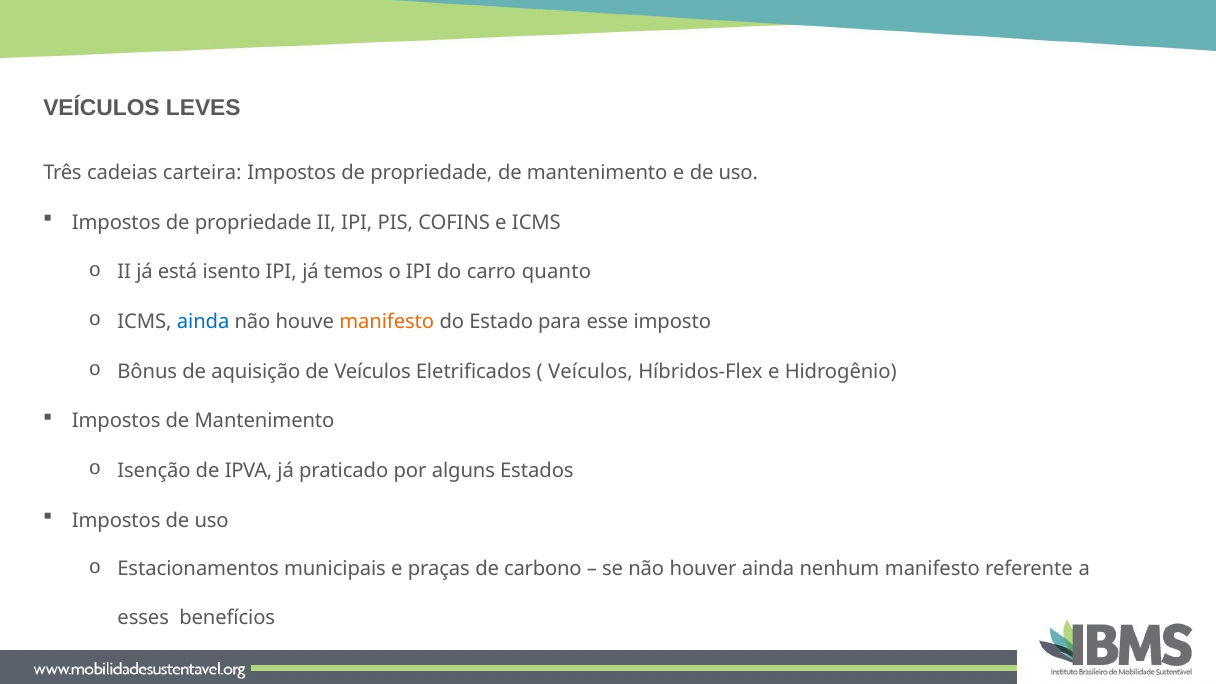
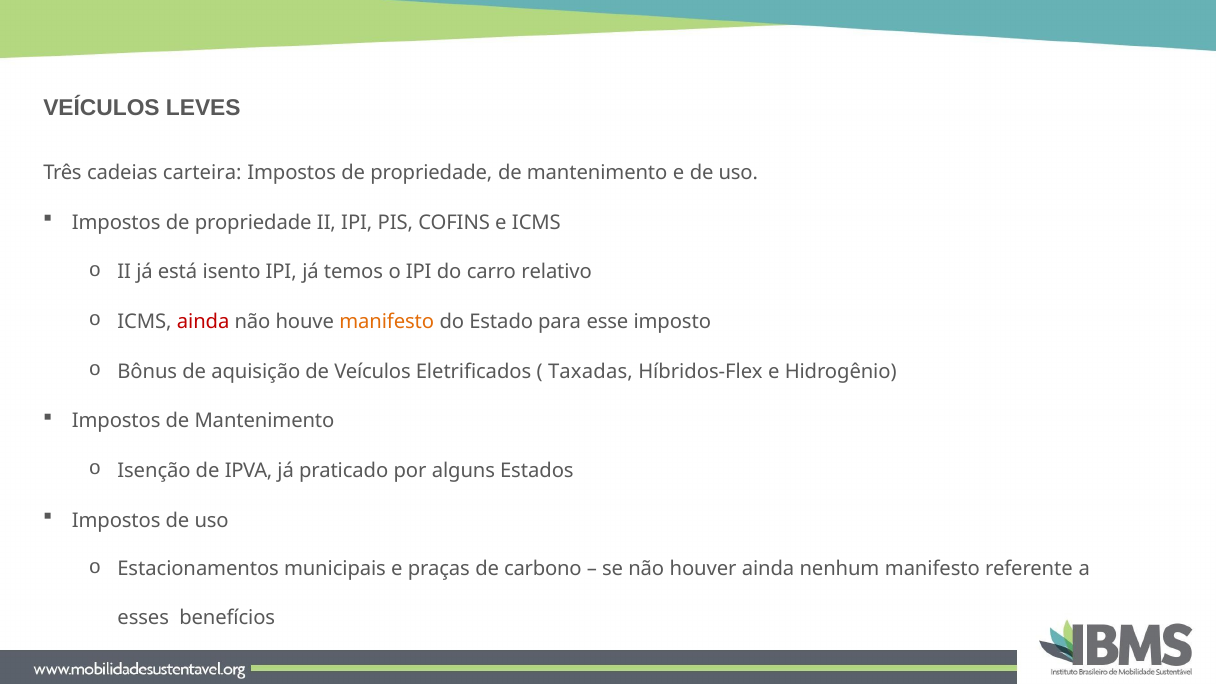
quanto: quanto -> relativo (557, 272)
ainda colour: blue -> red (203, 322)
Veículos: Veículos -> Taxadas (590, 372)
